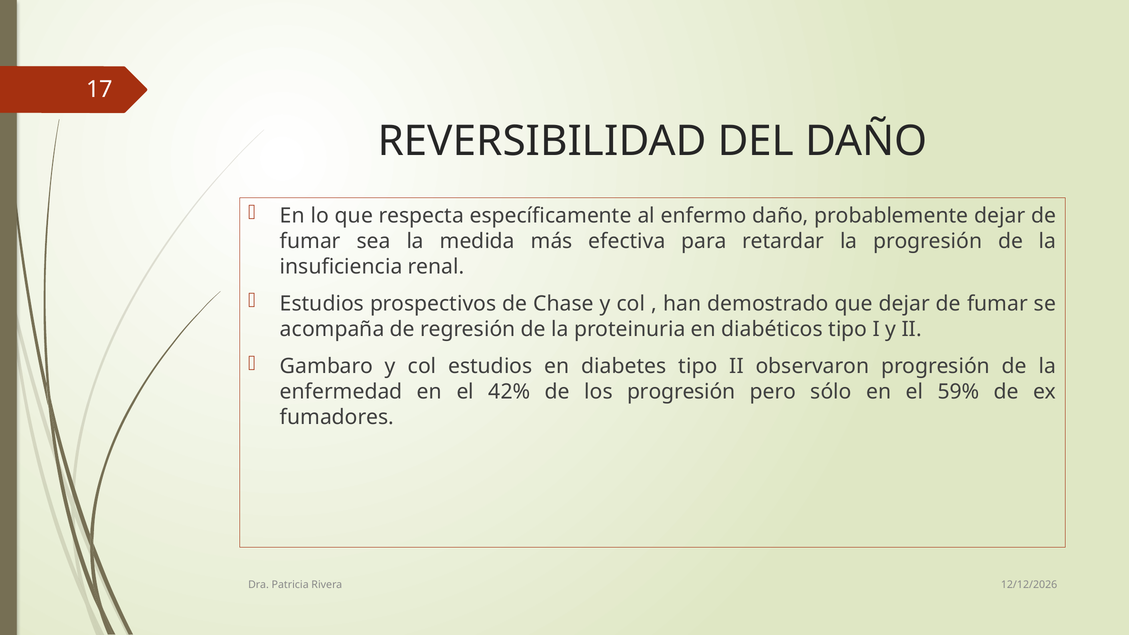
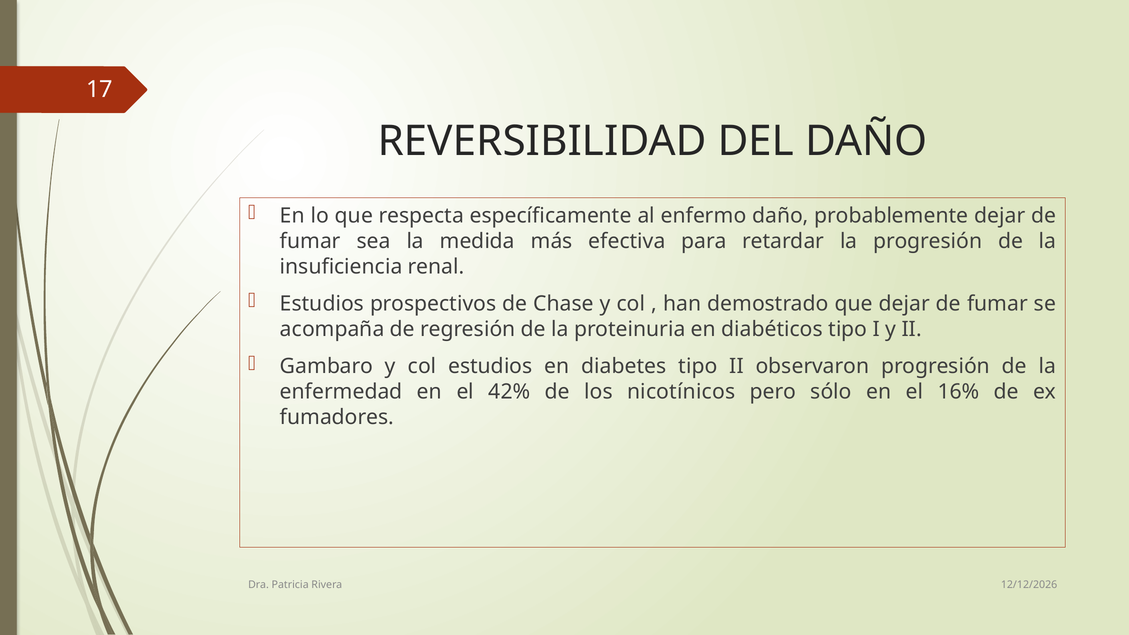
los progresión: progresión -> nicotínicos (681, 392)
59%: 59% -> 16% (958, 392)
